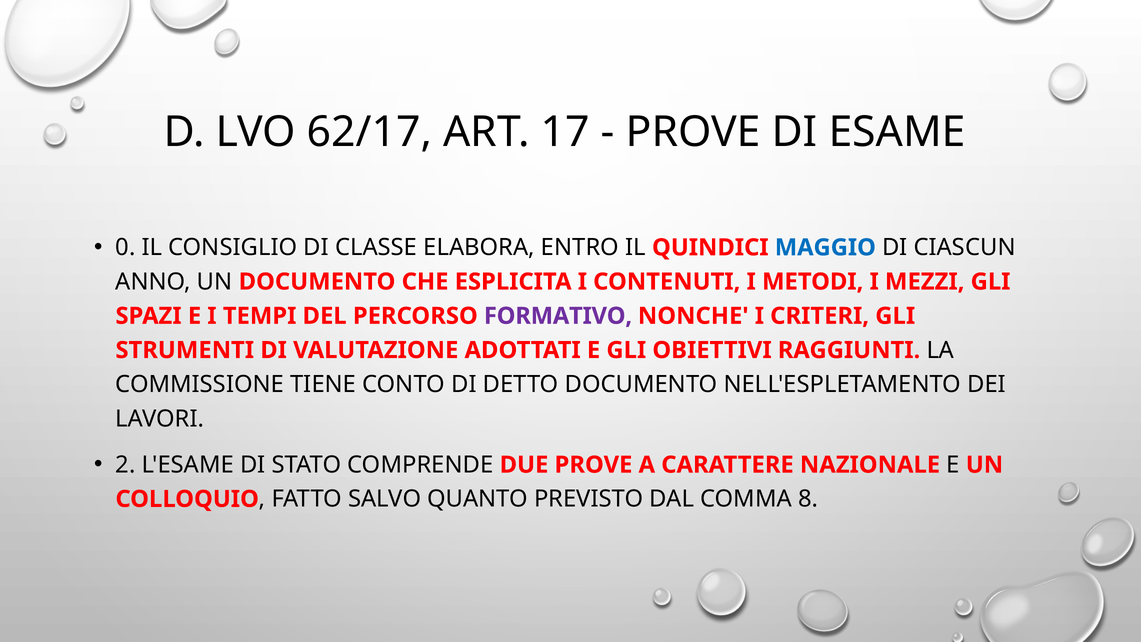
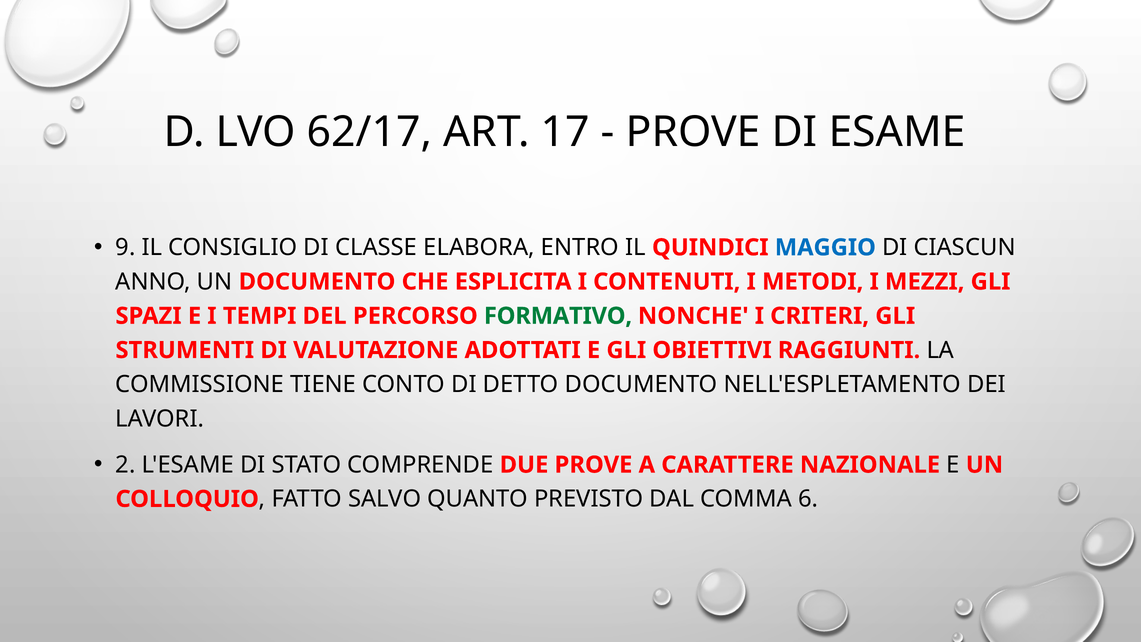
0: 0 -> 9 (125, 247)
FORMATIVO colour: purple -> green (558, 316)
8: 8 -> 6 (808, 499)
